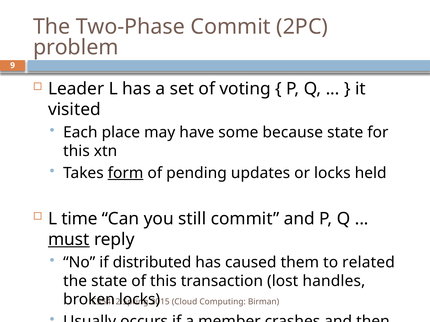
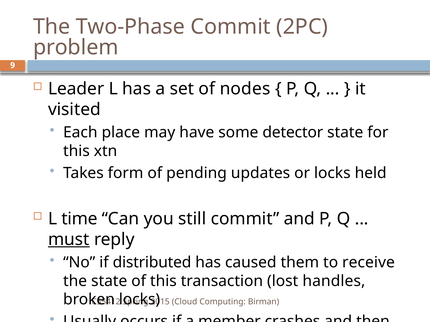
voting: voting -> nodes (245, 89)
because: because -> detector (293, 133)
form underline: present -> none (126, 173)
related: related -> receive (369, 263)
